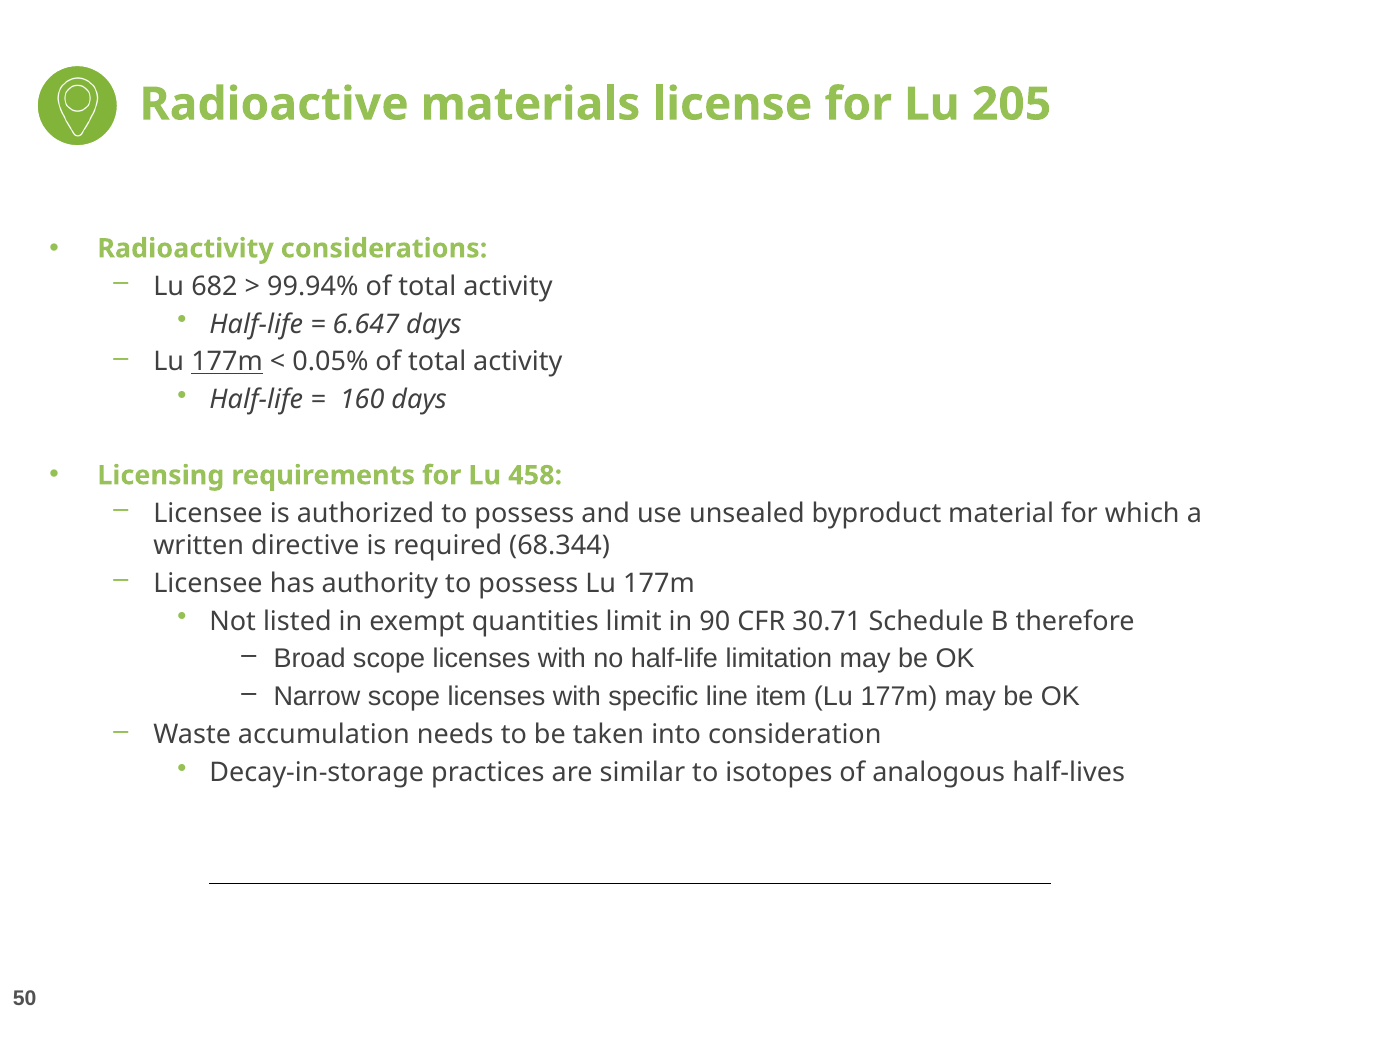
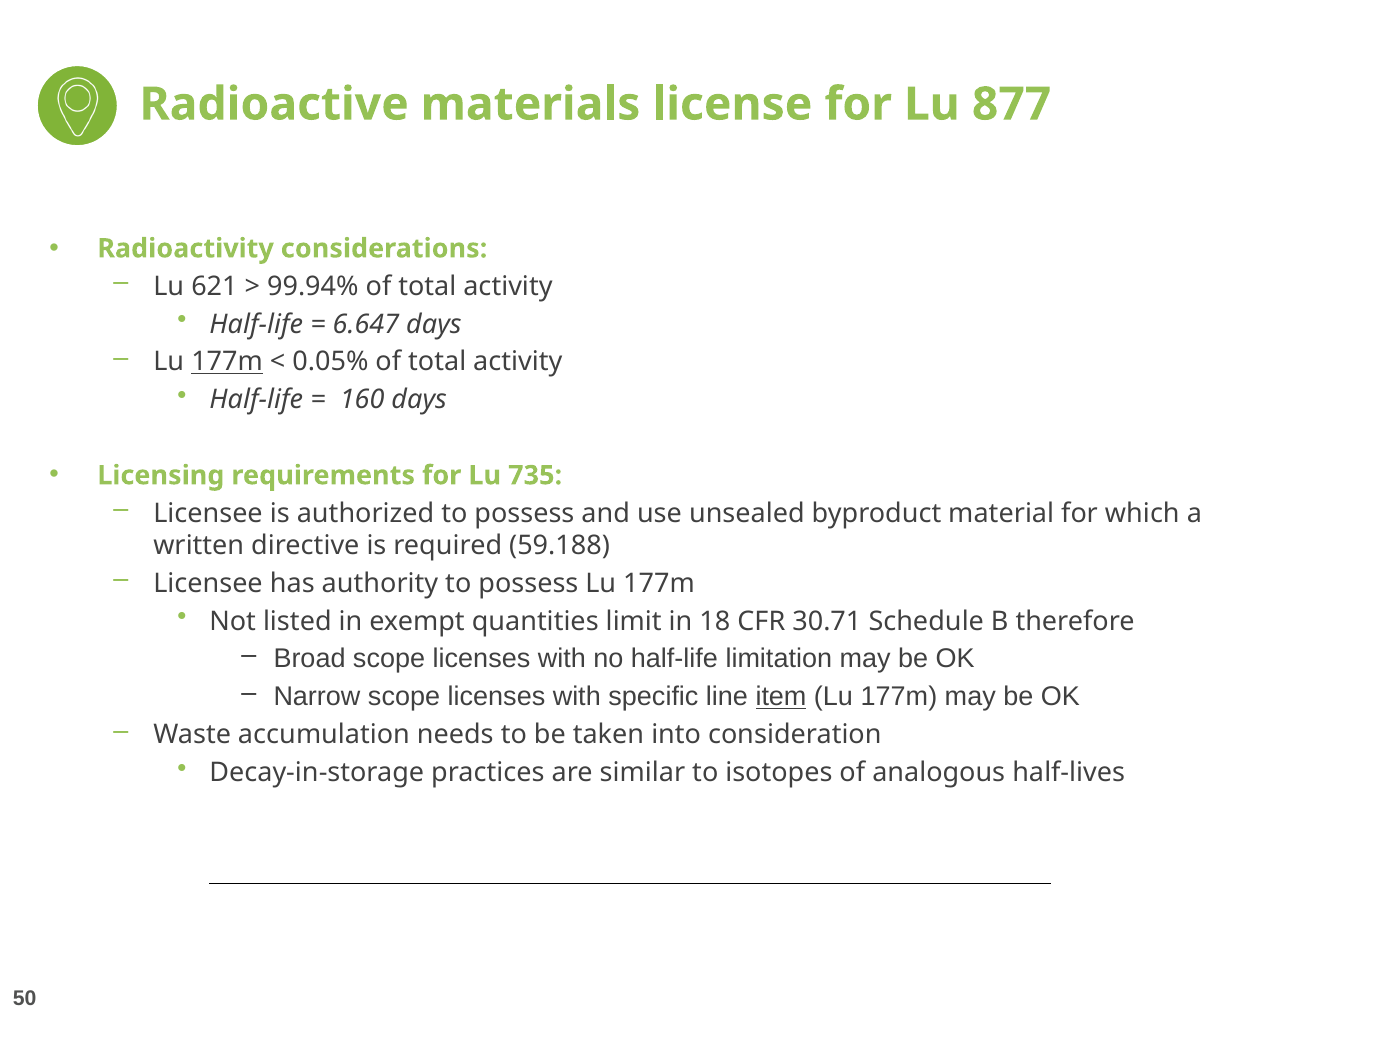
205: 205 -> 877 (1012, 104)
682: 682 -> 621 (214, 286)
458: 458 -> 735 (535, 475)
68.344: 68.344 -> 59.188 (560, 546)
90: 90 -> 18 (715, 621)
item underline: none -> present (781, 697)
